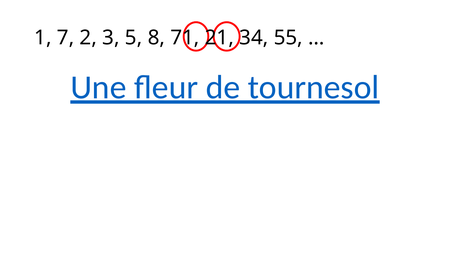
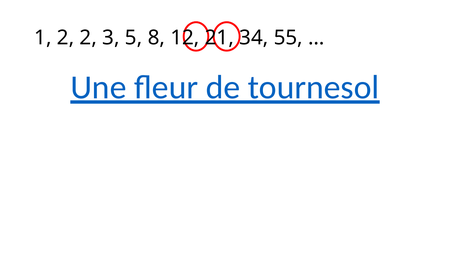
1 7: 7 -> 2 (66, 38)
71: 71 -> 12 (185, 38)
